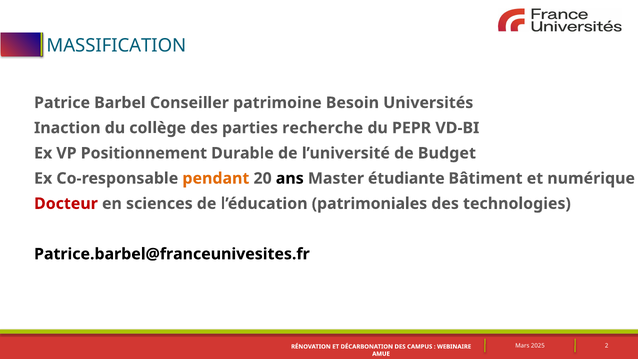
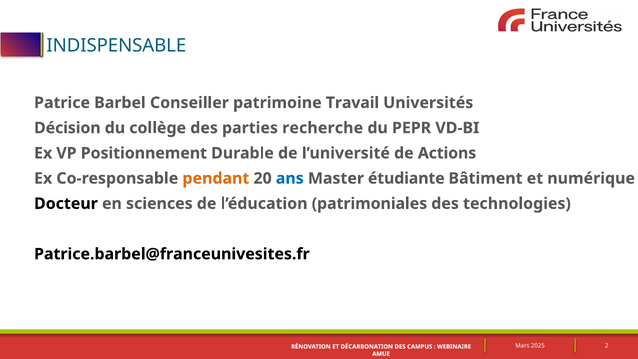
MASSIFICATION: MASSIFICATION -> INDISPENSABLE (116, 46)
Besoin: Besoin -> Travail (352, 103)
Inaction: Inaction -> Décision (67, 128)
Budget: Budget -> Actions (447, 153)
ans colour: black -> blue (290, 178)
Docteur colour: red -> black (66, 204)
